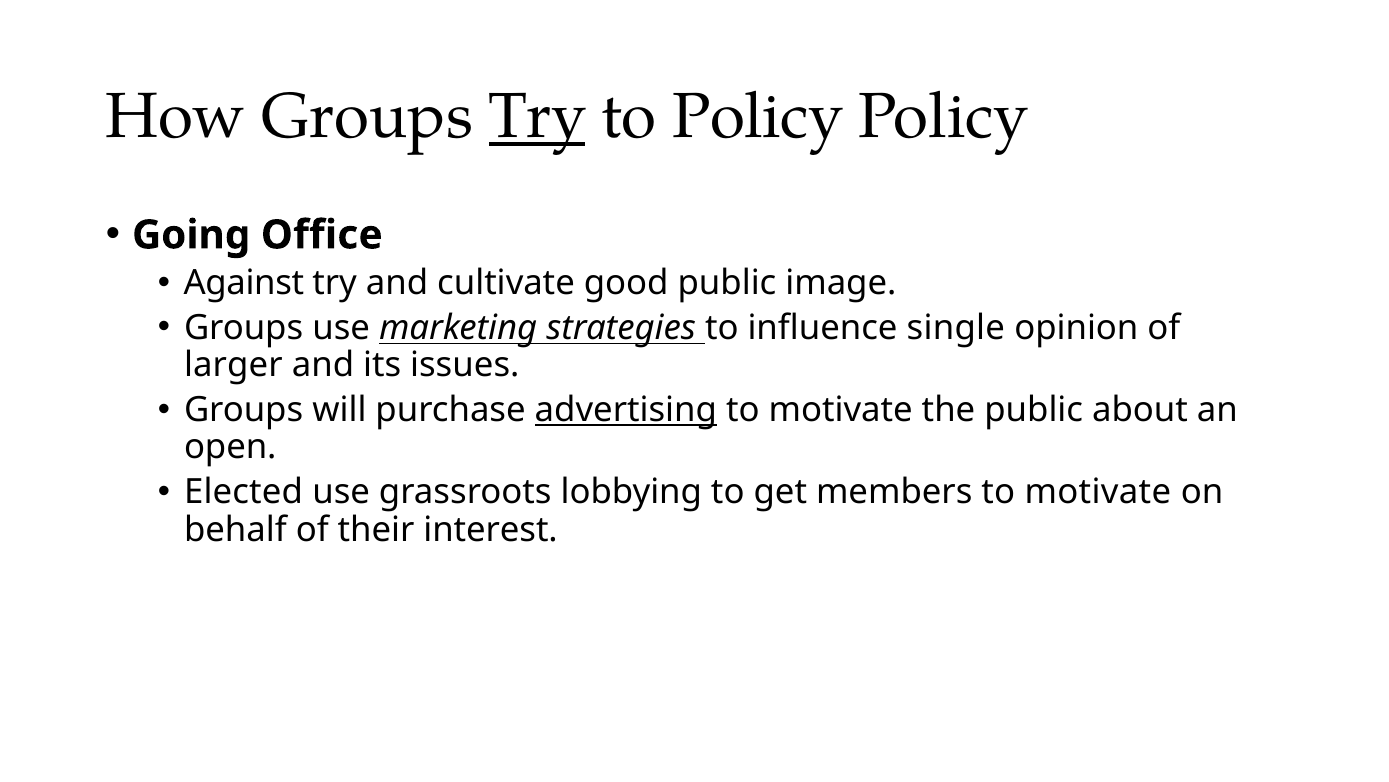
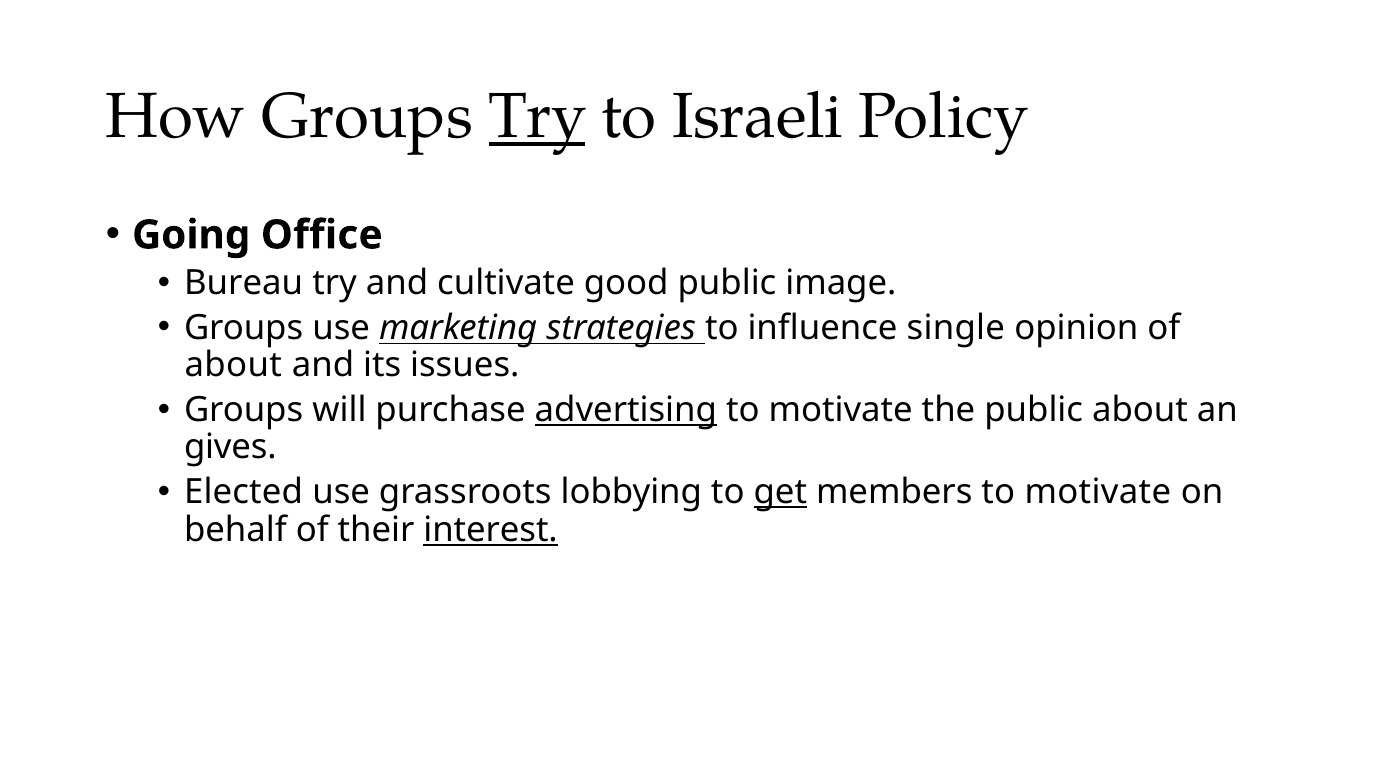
to Policy: Policy -> Israeli (758, 117)
Against: Against -> Bureau (244, 283)
larger: larger -> about (233, 365)
open: open -> gives (230, 447)
get underline: none -> present (780, 492)
interest underline: none -> present (491, 529)
